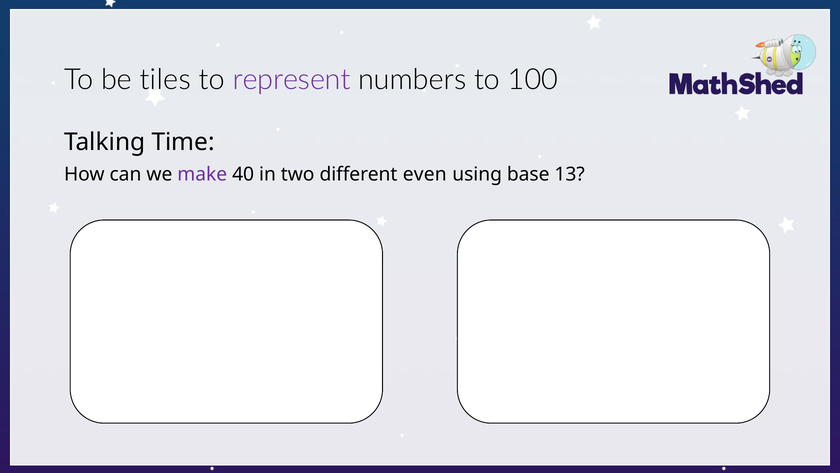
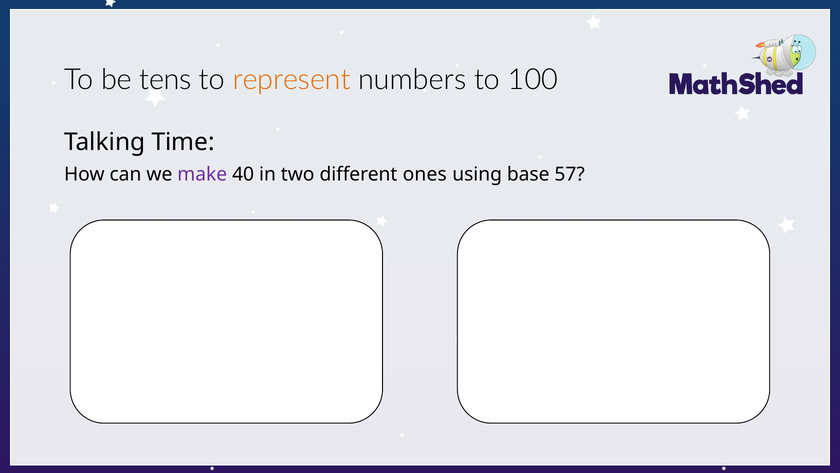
tiles: tiles -> tens (166, 80)
represent colour: purple -> orange (292, 80)
even: even -> ones (425, 174)
13: 13 -> 57 (570, 174)
